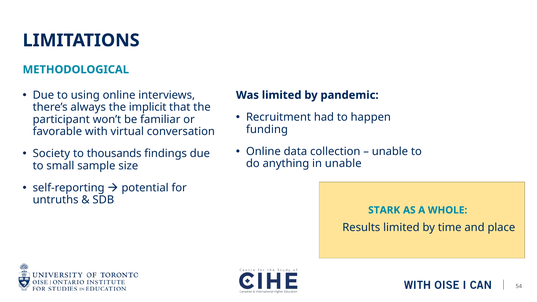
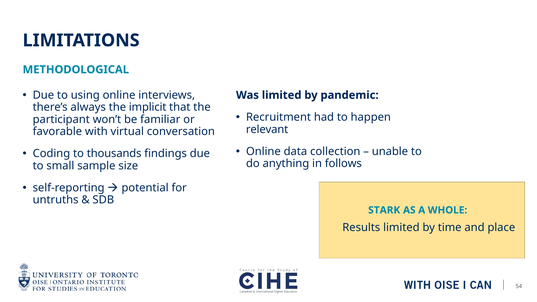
funding: funding -> relevant (267, 129)
Society: Society -> Coding (51, 154)
in unable: unable -> follows (343, 164)
